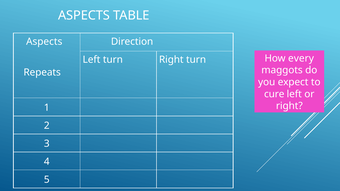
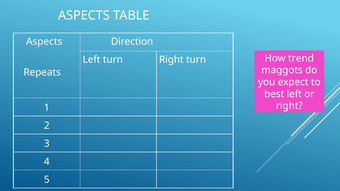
every: every -> trend (301, 58)
cure: cure -> best (274, 94)
